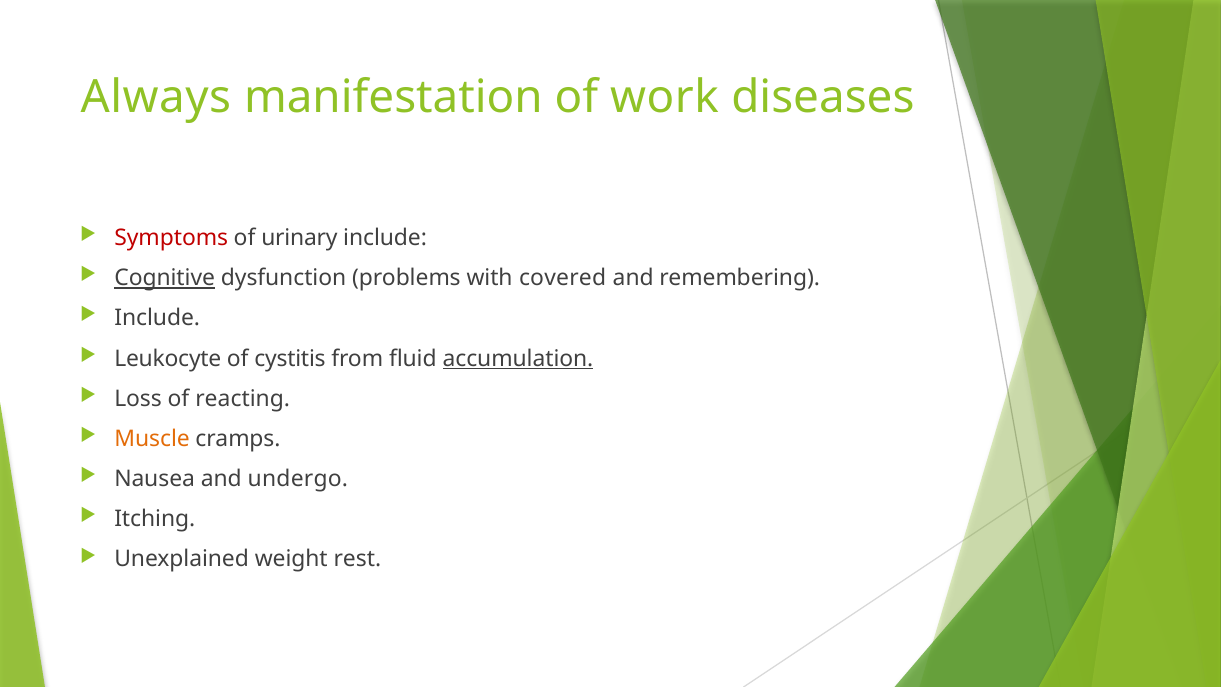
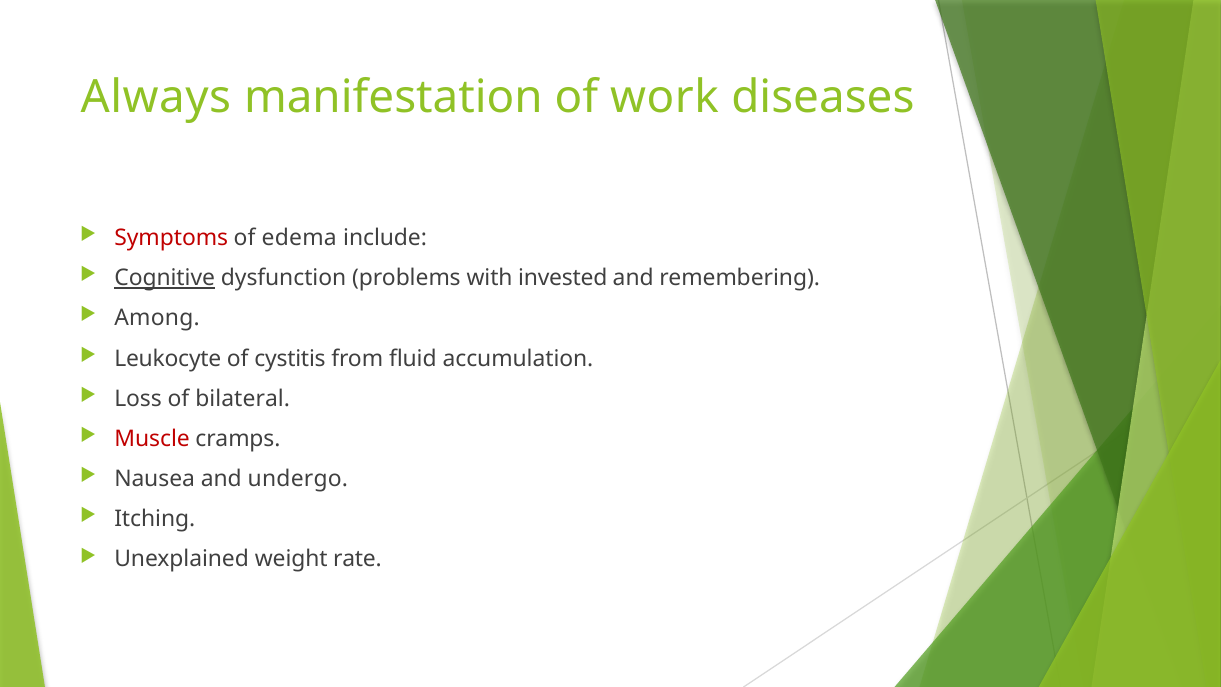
urinary: urinary -> edema (299, 238)
covered: covered -> invested (563, 278)
Include: Include -> Among (157, 318)
accumulation underline: present -> none (518, 358)
reacting: reacting -> bilateral (243, 399)
Muscle colour: orange -> red (152, 439)
rest: rest -> rate (357, 559)
